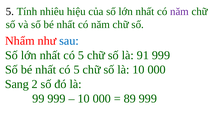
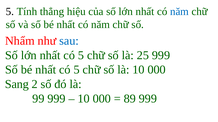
nhiêu: nhiêu -> thẳng (52, 12)
năm colour: purple -> blue (179, 12)
91: 91 -> 25 (143, 56)
